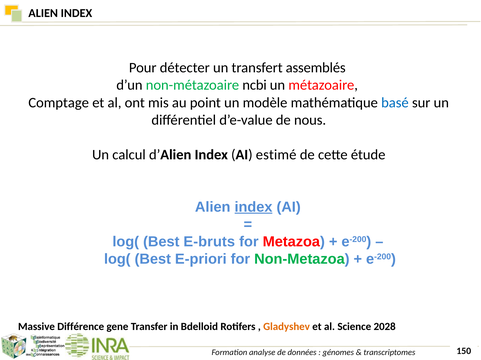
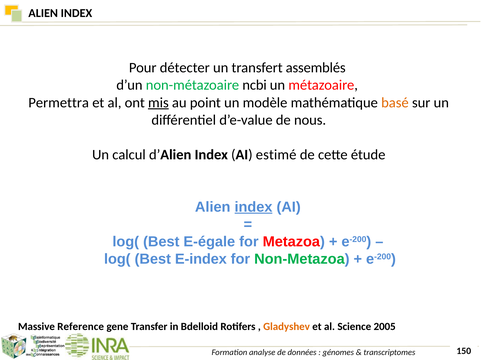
Comptage: Comptage -> Permettra (59, 103)
mis underline: none -> present (158, 103)
basé colour: blue -> orange (395, 103)
E-bruts: E-bruts -> E-égale (209, 242)
E-priori: E-priori -> E-index (201, 260)
Différence: Différence -> Reference (81, 327)
2028: 2028 -> 2005 (385, 327)
